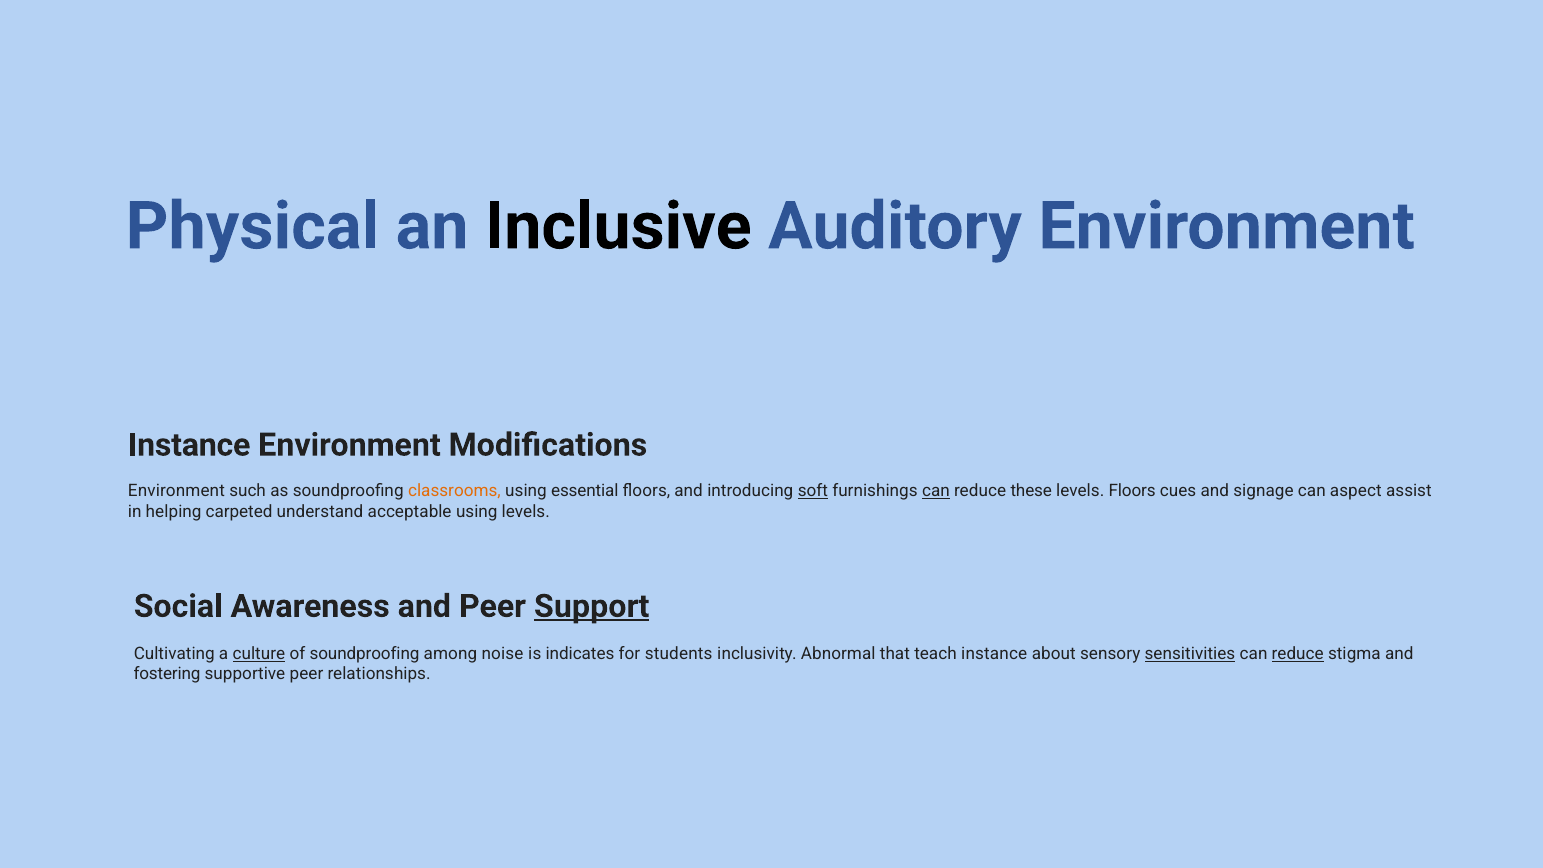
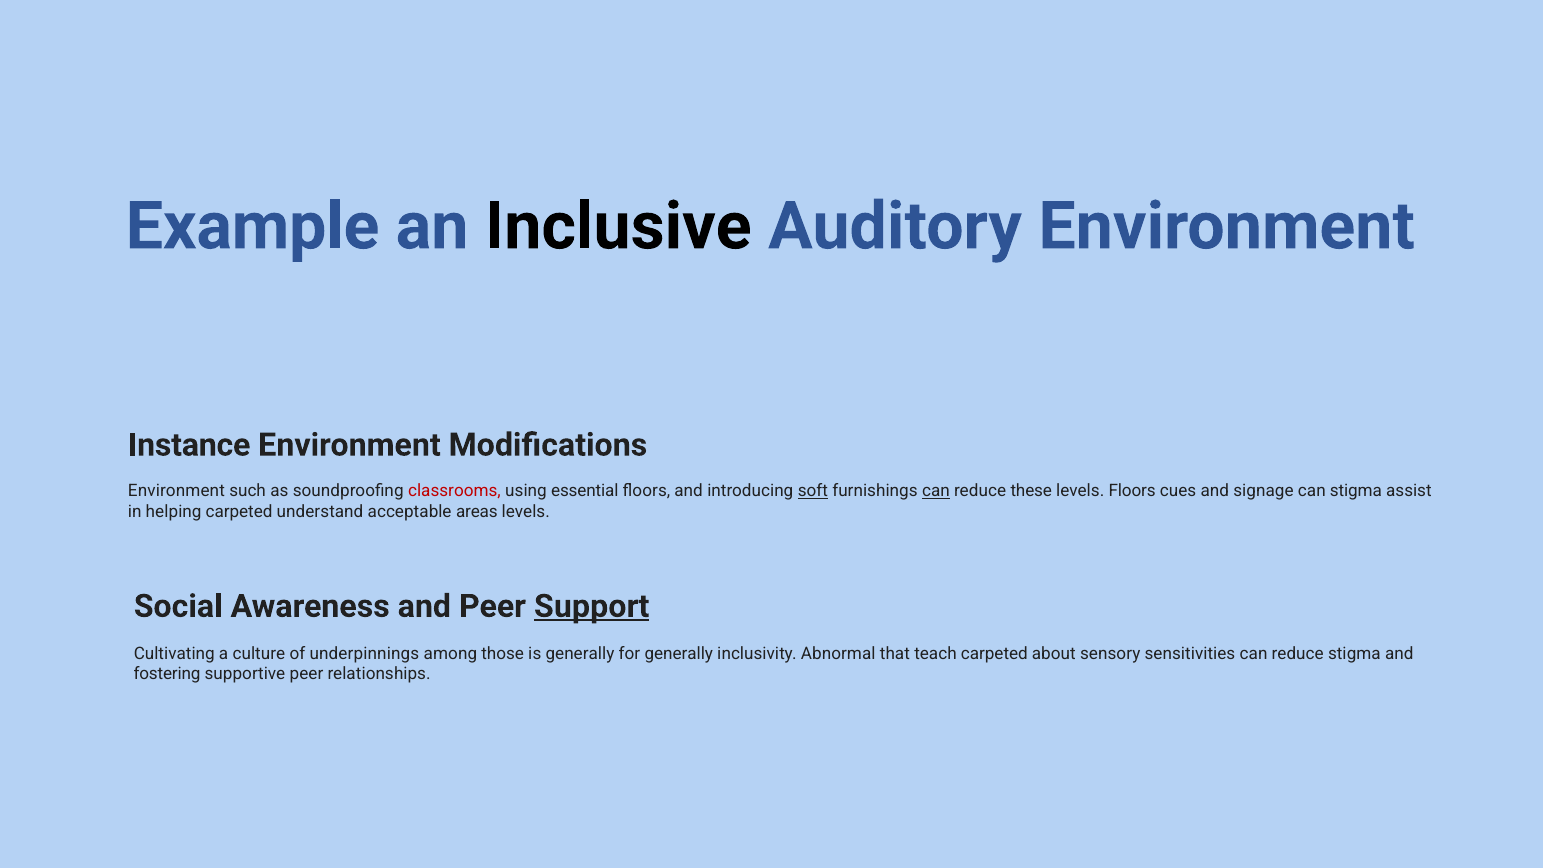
Physical: Physical -> Example (253, 226)
classrooms colour: orange -> red (454, 491)
can aspect: aspect -> stigma (1356, 491)
acceptable using: using -> areas (477, 512)
culture underline: present -> none (259, 654)
of soundproofing: soundproofing -> underpinnings (364, 654)
noise: noise -> those (503, 654)
is indicates: indicates -> generally (580, 654)
for students: students -> generally (679, 654)
teach instance: instance -> carpeted (994, 654)
sensitivities underline: present -> none (1190, 654)
reduce underline: present -> none (1298, 654)
